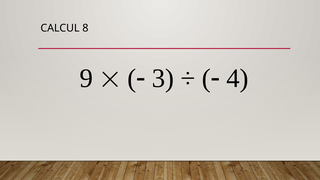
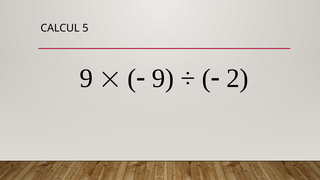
8: 8 -> 5 (85, 28)
3: 3 -> 9 (163, 78)
4: 4 -> 2 (238, 78)
